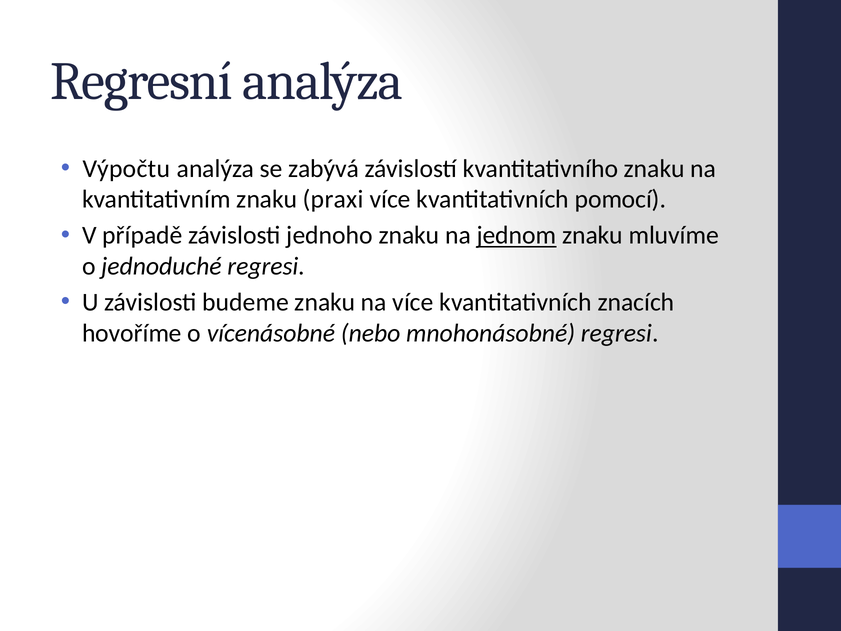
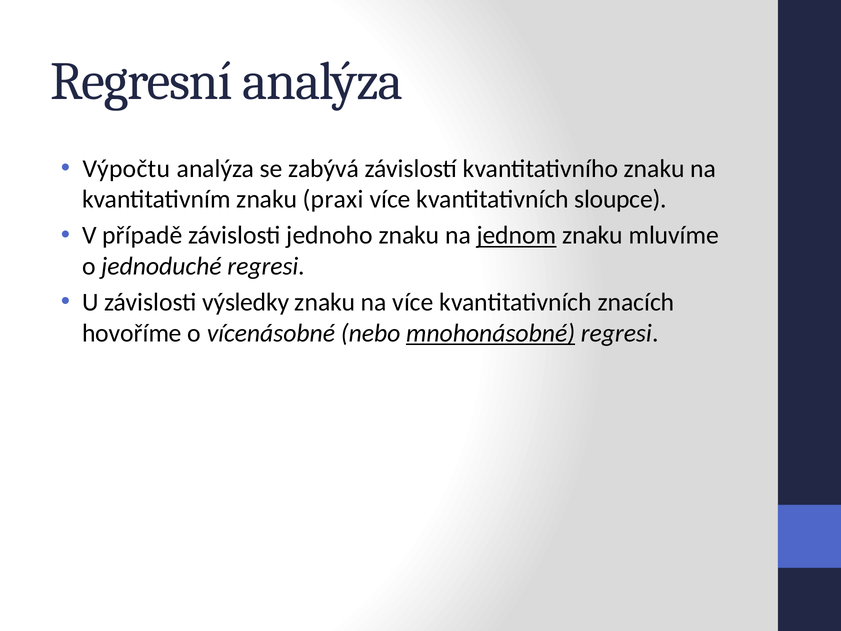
pomocí: pomocí -> sloupce (620, 199)
budeme: budeme -> výsledky (246, 302)
mnohonásobné underline: none -> present (491, 333)
